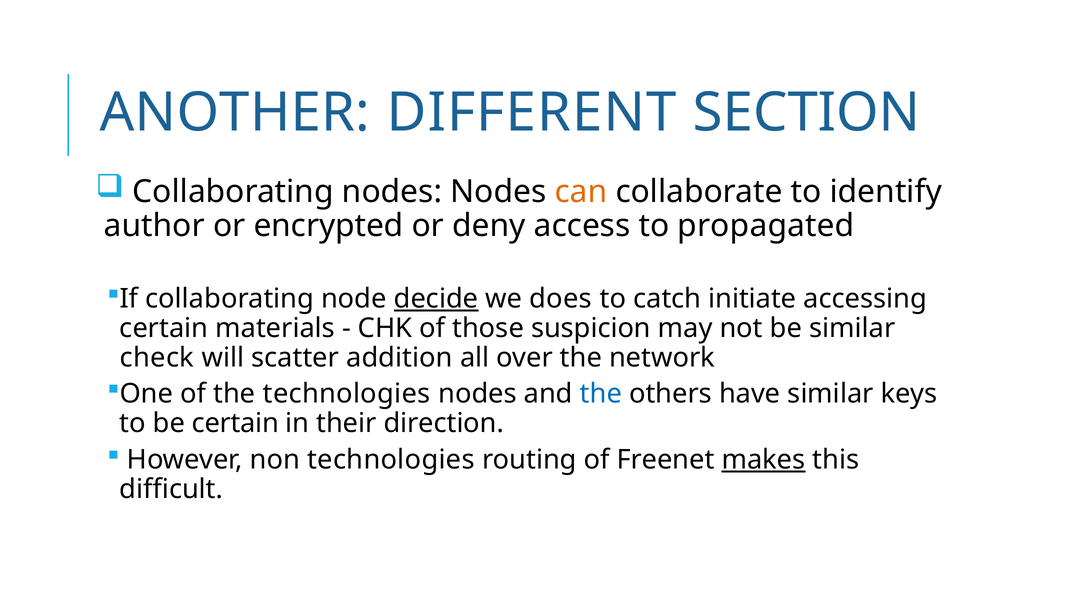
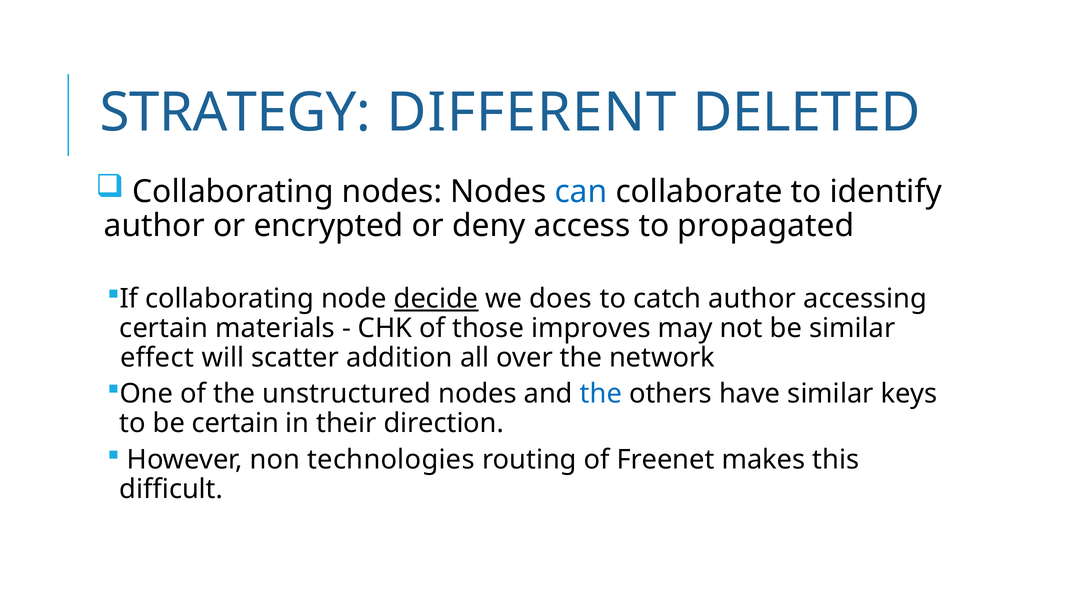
ANOTHER: ANOTHER -> STRATEGY (235, 113)
SECTION: SECTION -> DELETED (807, 113)
can colour: orange -> blue (581, 192)
catch initiate: initiate -> author (752, 299)
suspicion: suspicion -> improves (591, 328)
check: check -> effect (157, 357)
the technologies: technologies -> unstructured (347, 394)
makes underline: present -> none (763, 459)
